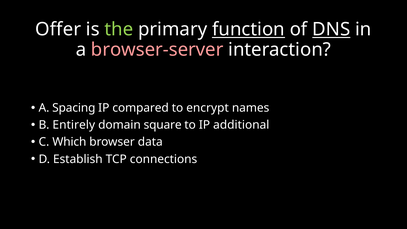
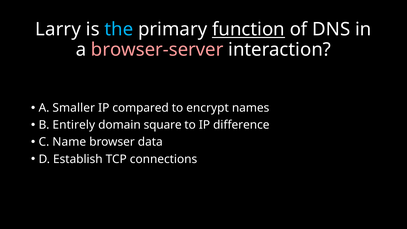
Offer: Offer -> Larry (58, 29)
the colour: light green -> light blue (119, 29)
DNS underline: present -> none (331, 29)
Spacing: Spacing -> Smaller (74, 108)
additional: additional -> difference (241, 125)
Which: Which -> Name (69, 142)
